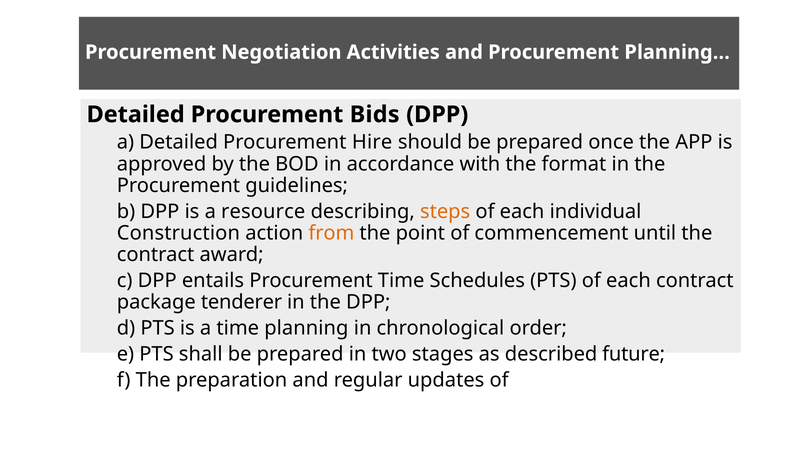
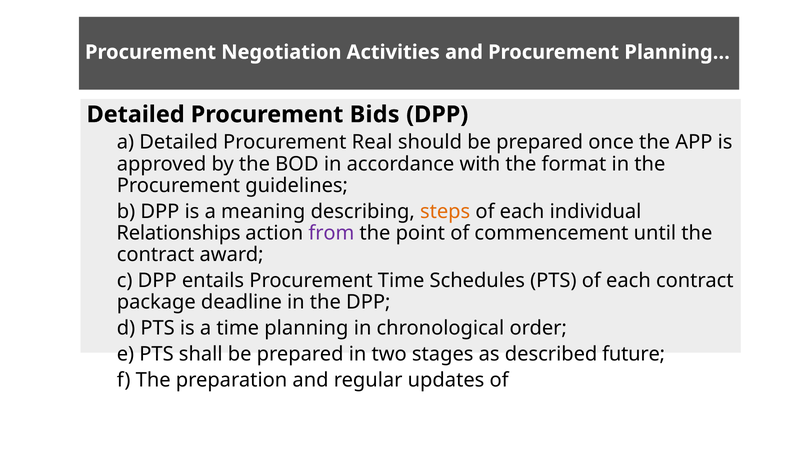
Hire: Hire -> Real (372, 142)
resource: resource -> meaning (263, 212)
Construction: Construction -> Relationships (179, 233)
from colour: orange -> purple (331, 233)
tenderer: tenderer -> deadline (241, 303)
